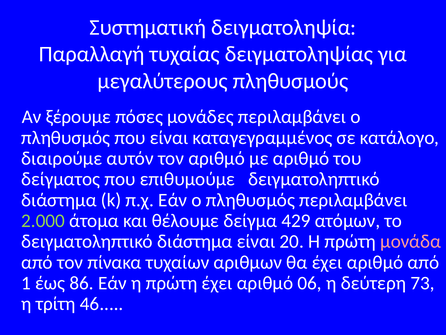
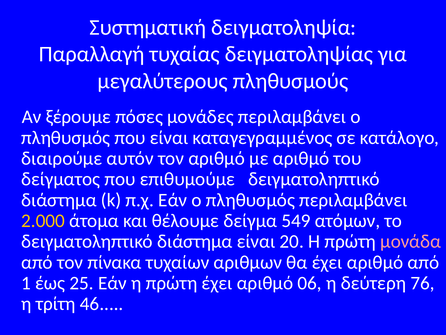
2.000 colour: light green -> yellow (43, 220)
429: 429 -> 549 (296, 220)
86: 86 -> 25 (82, 283)
73: 73 -> 76 (422, 283)
